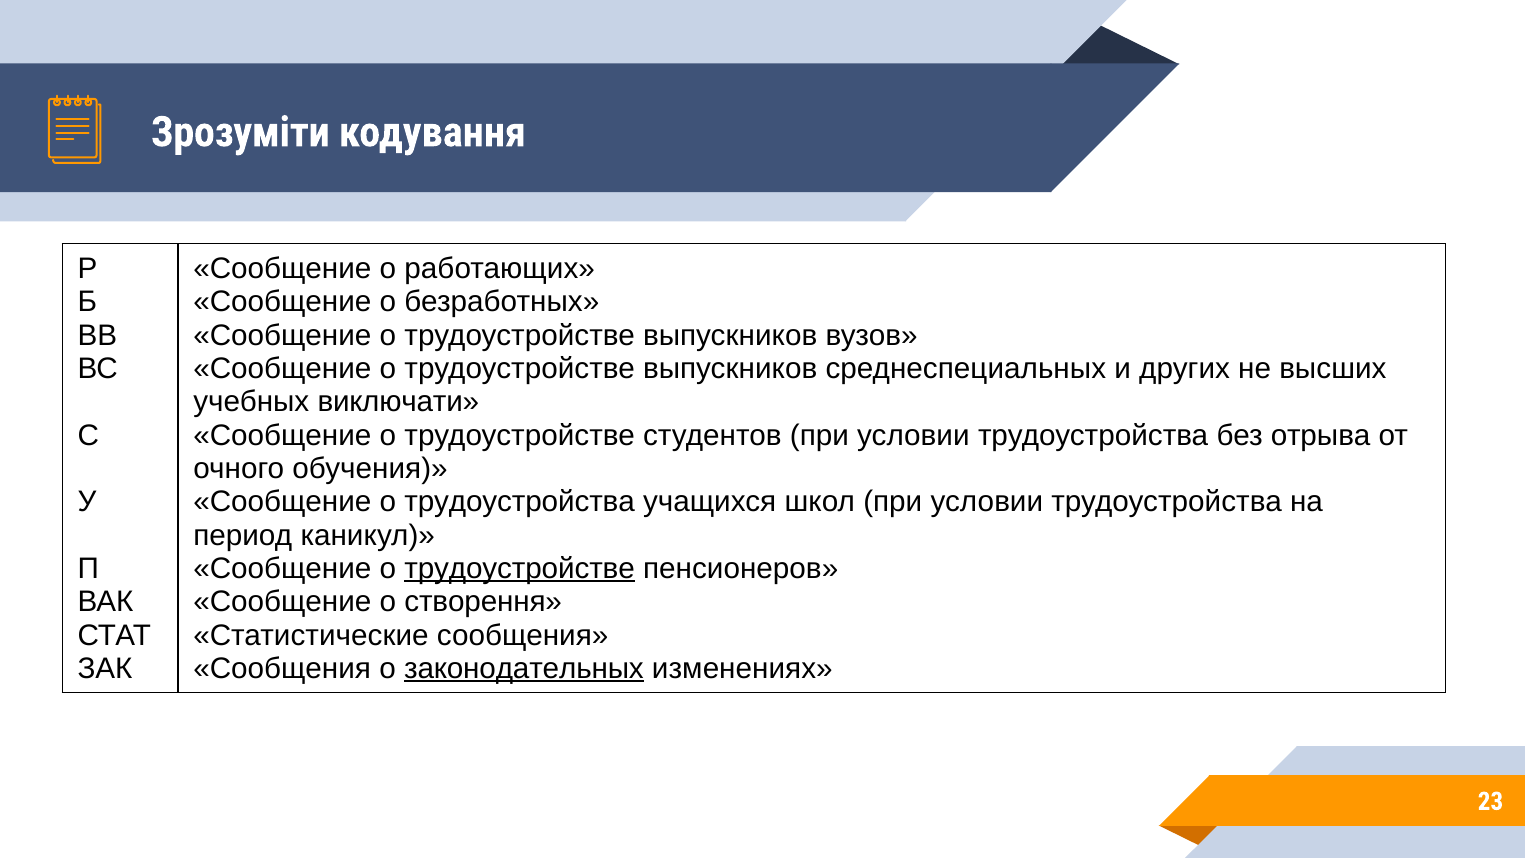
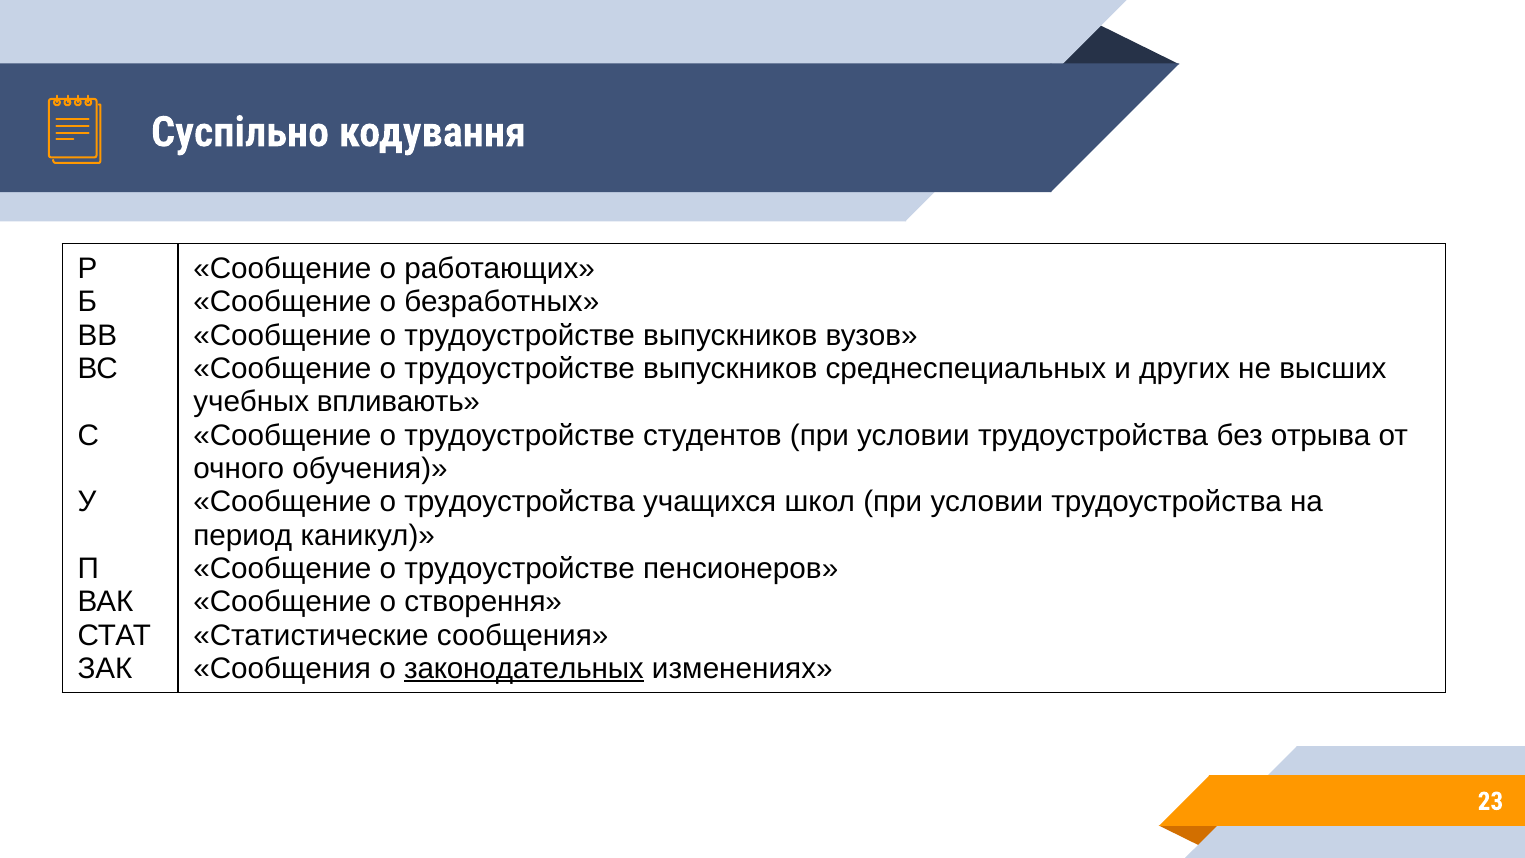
Зрозуміти: Зрозуміти -> Суспільно (240, 132)
виключати: виключати -> впливають (398, 402)
трудоустройстве underline: present -> none (520, 568)
